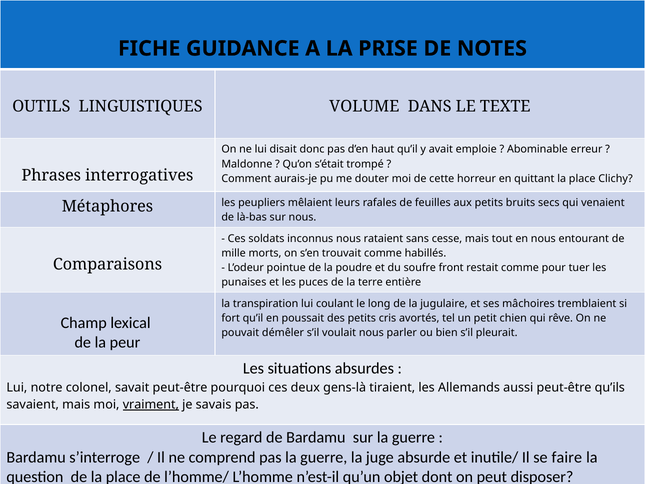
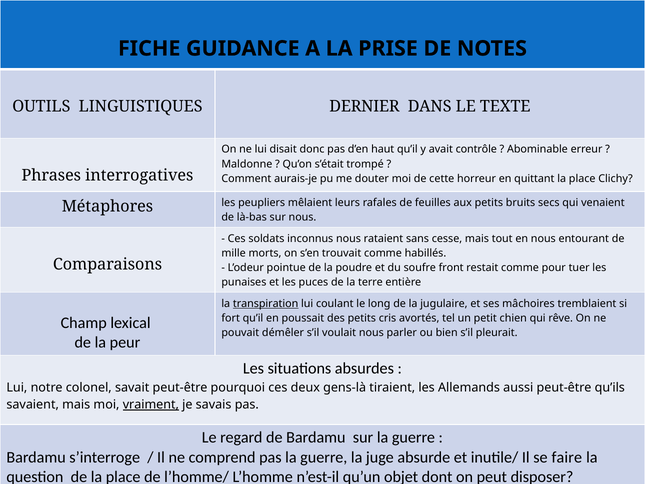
VOLUME: VOLUME -> DERNIER (364, 106)
emploie: emploie -> contrôle (476, 149)
transpiration underline: none -> present (266, 303)
